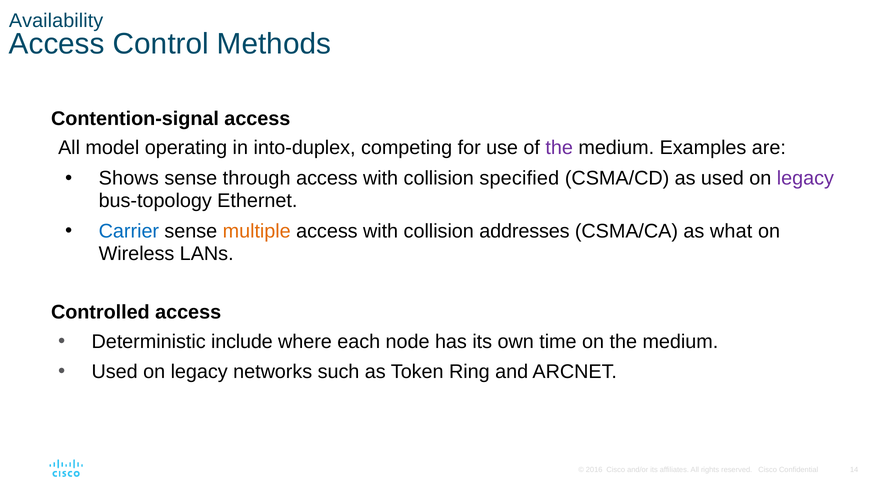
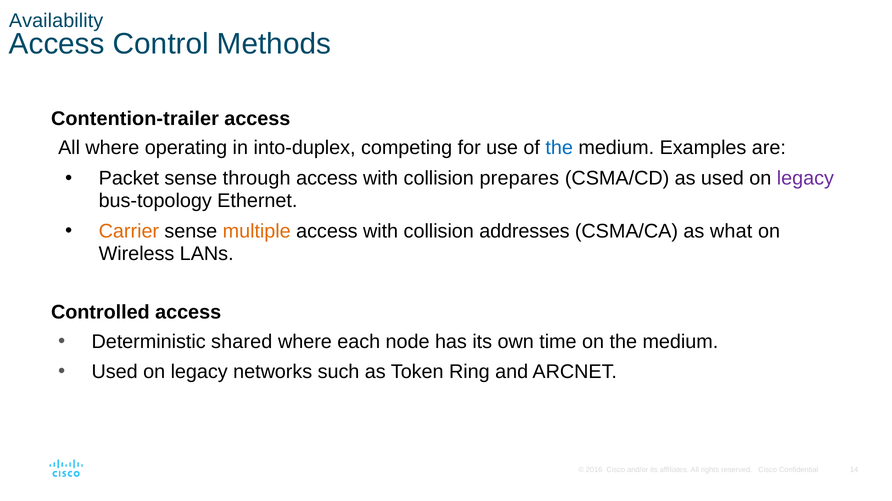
Contention-signal: Contention-signal -> Contention-trailer (135, 119)
All model: model -> where (112, 148)
the colour: purple -> blue (559, 148)
Shows: Shows -> Packet (129, 179)
specified: specified -> prepares (519, 179)
Carrier colour: blue -> orange (129, 231)
include: include -> shared (242, 342)
